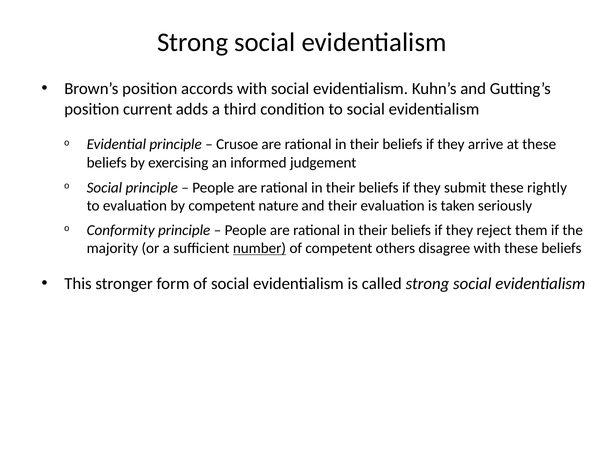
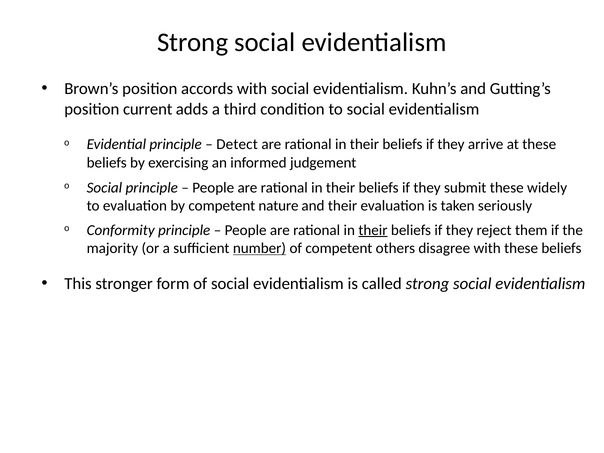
Crusoe: Crusoe -> Detect (237, 144)
rightly: rightly -> widely (547, 188)
their underline: none -> present (373, 230)
